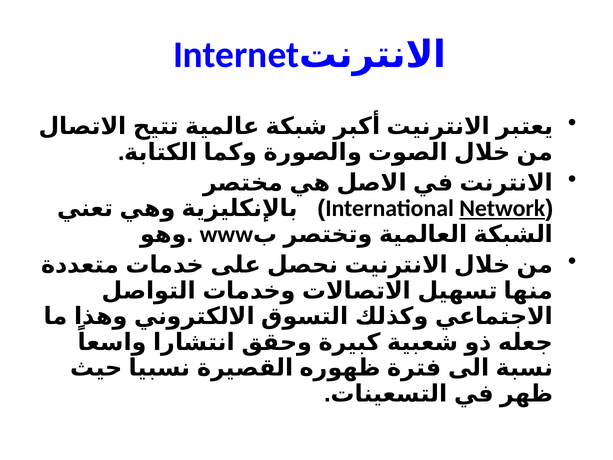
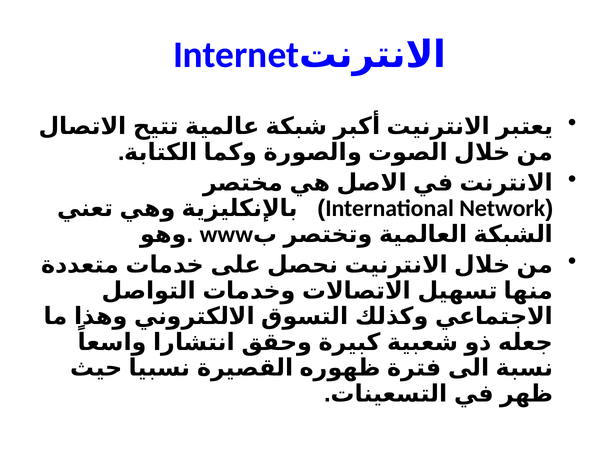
Network underline: present -> none (502, 208)
